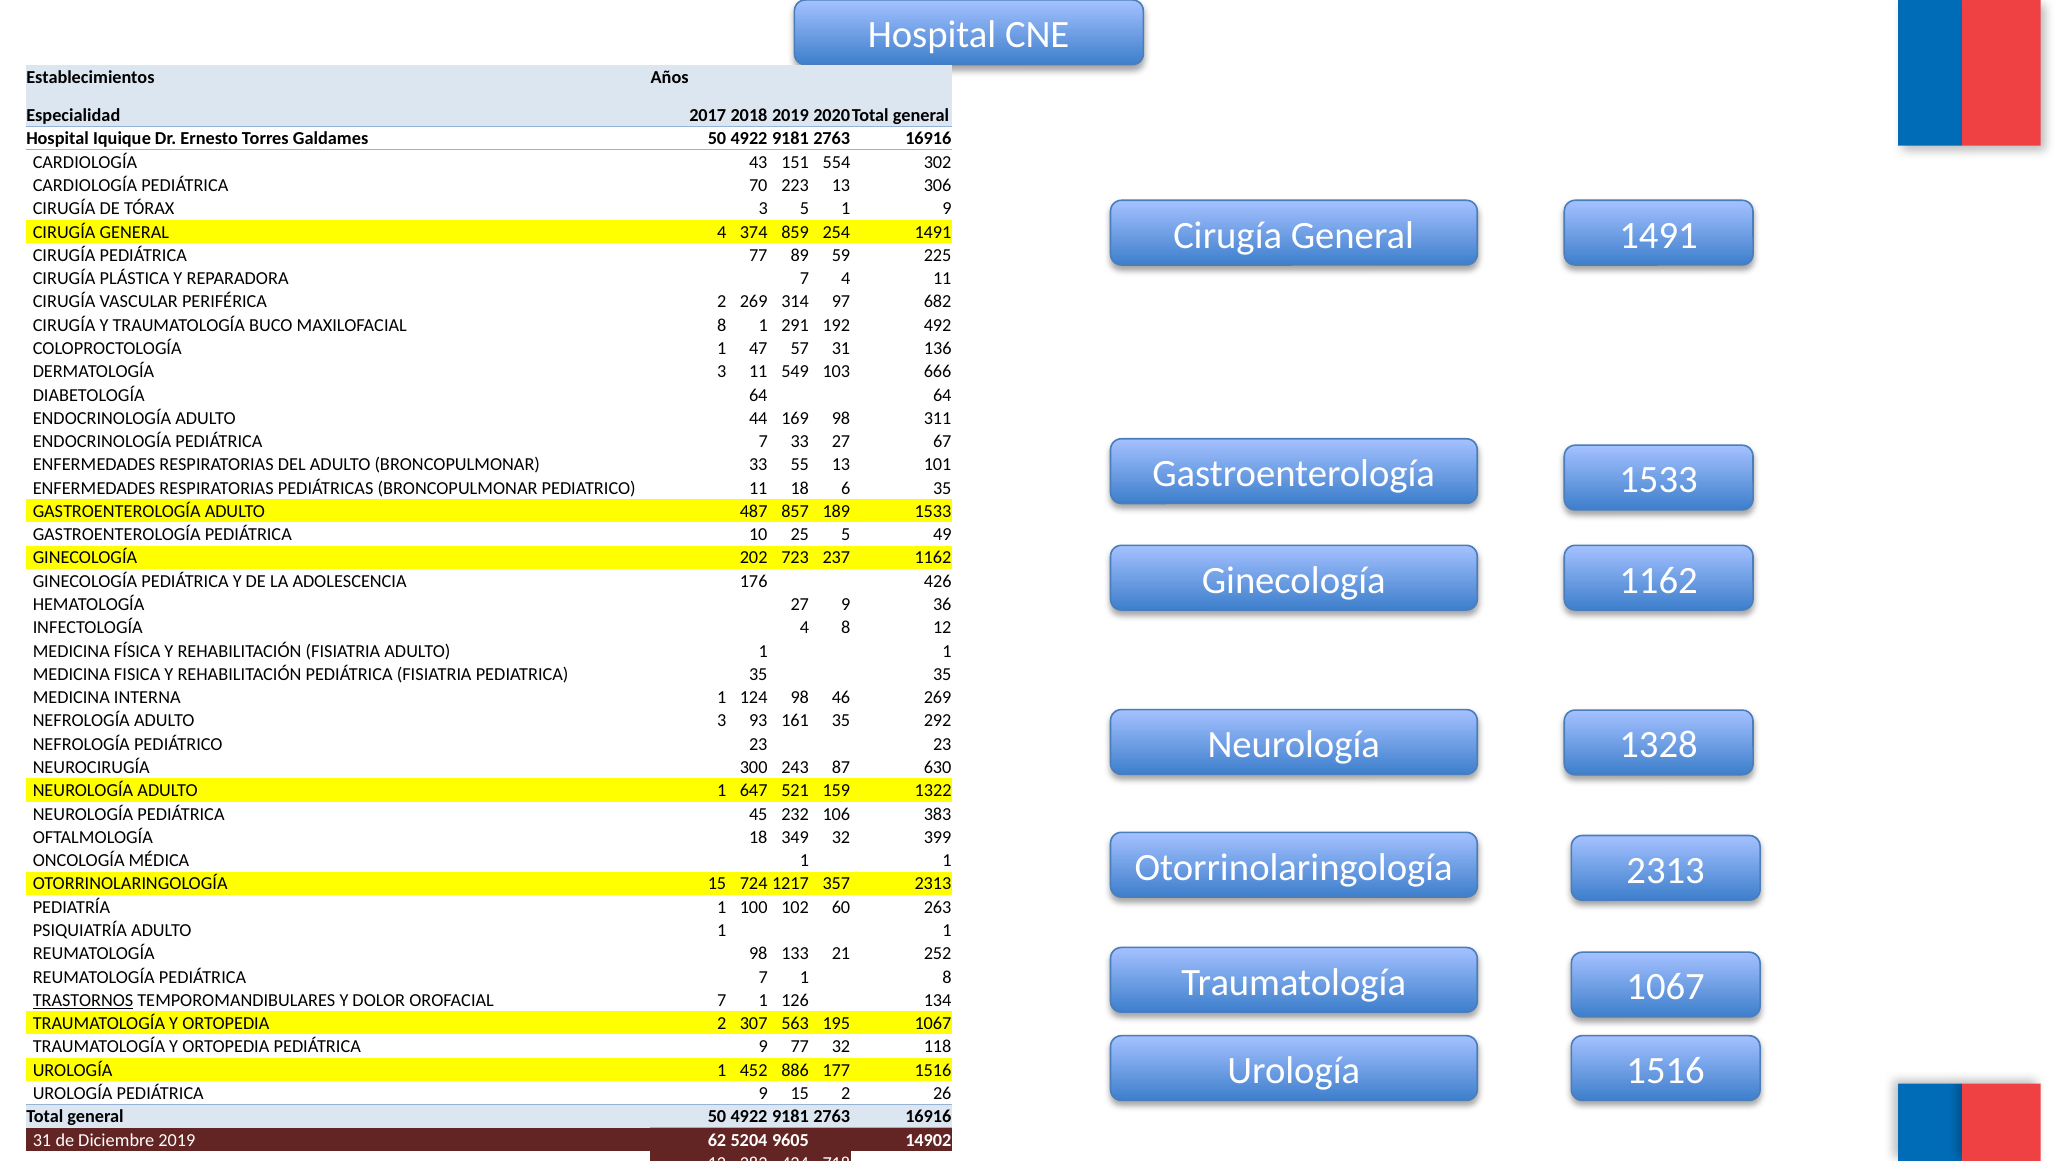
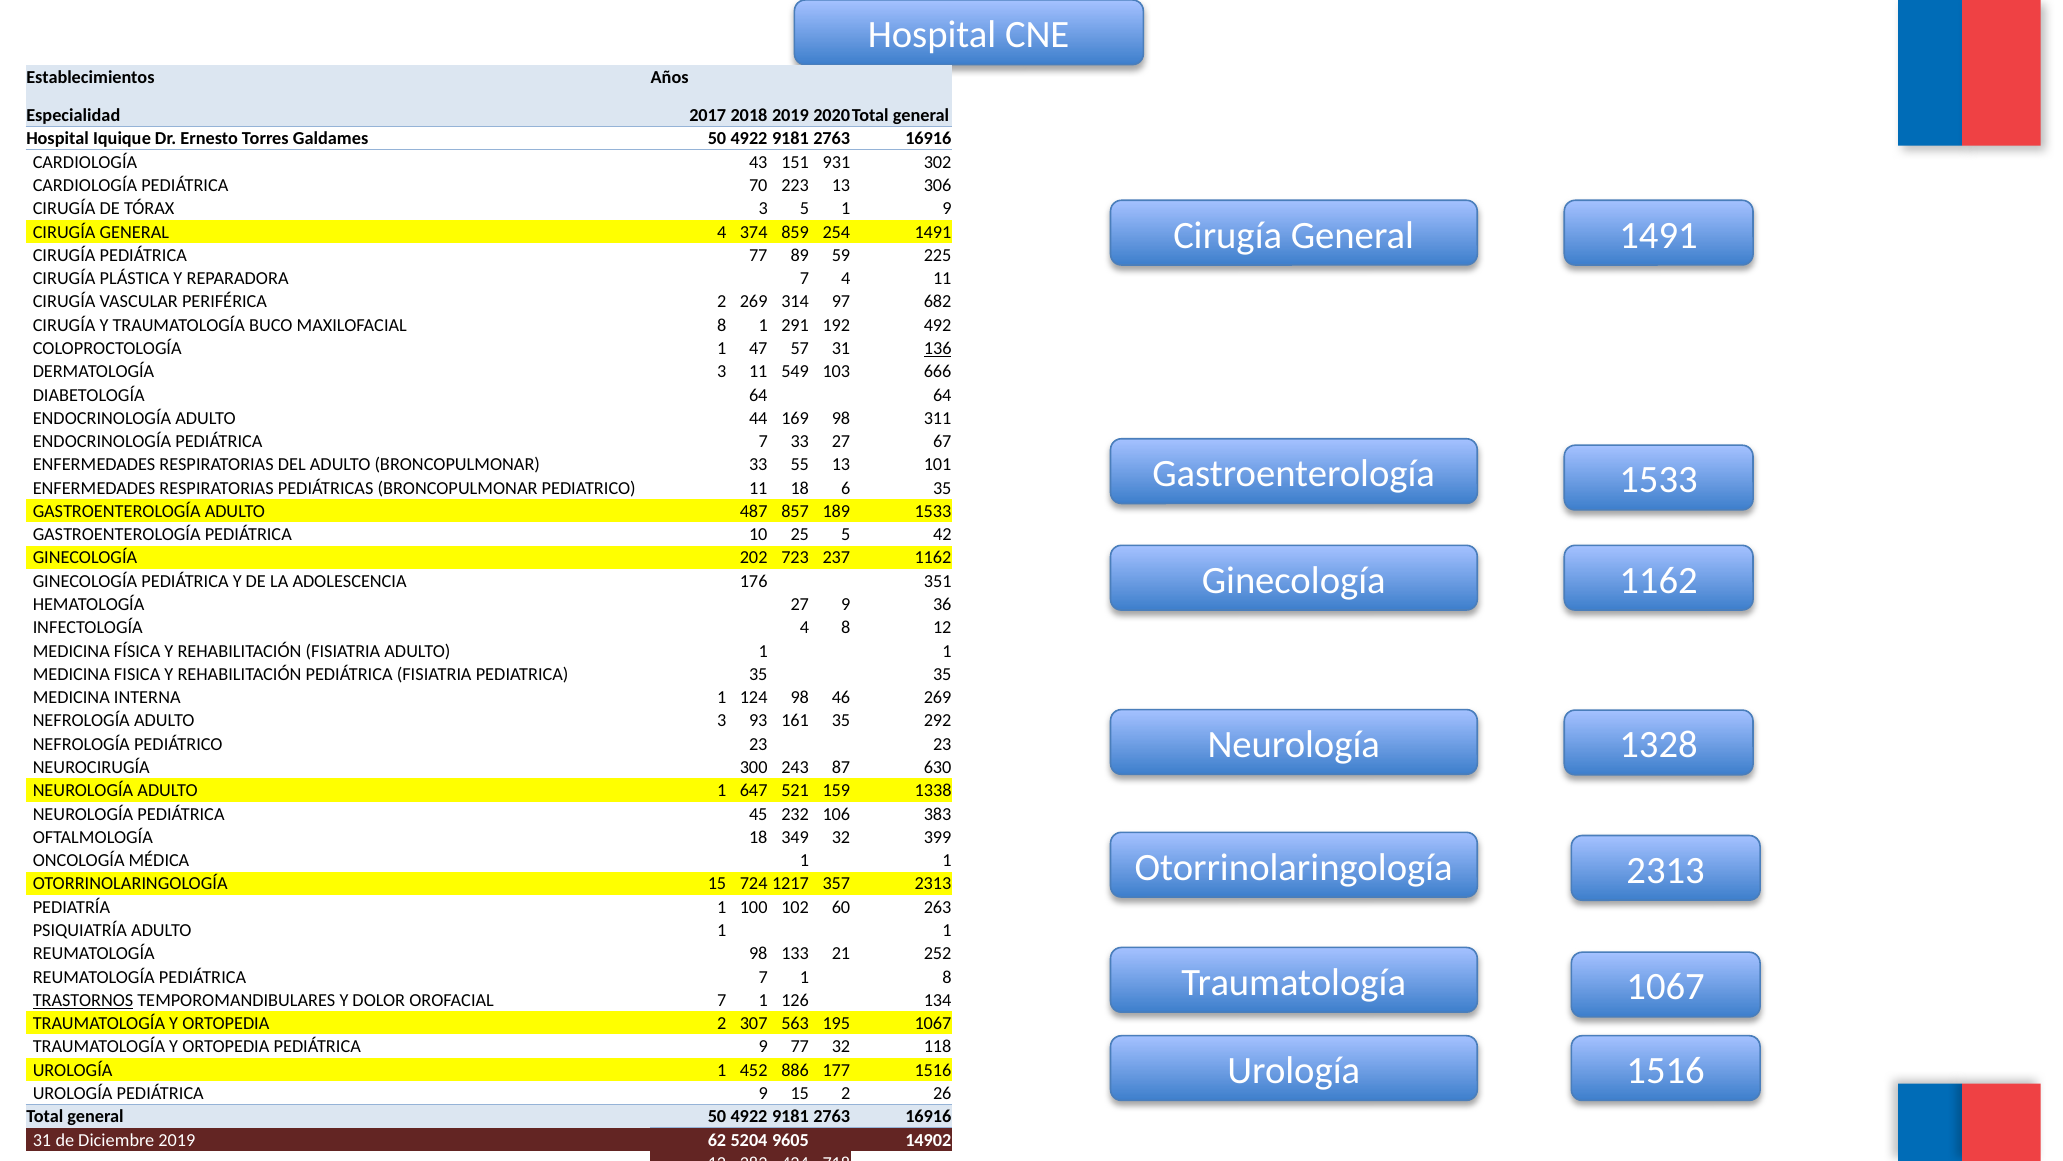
554: 554 -> 931 (836, 162)
136 underline: none -> present (938, 348)
49: 49 -> 42 (942, 534)
426: 426 -> 351 (938, 581)
1322: 1322 -> 1338 (933, 790)
